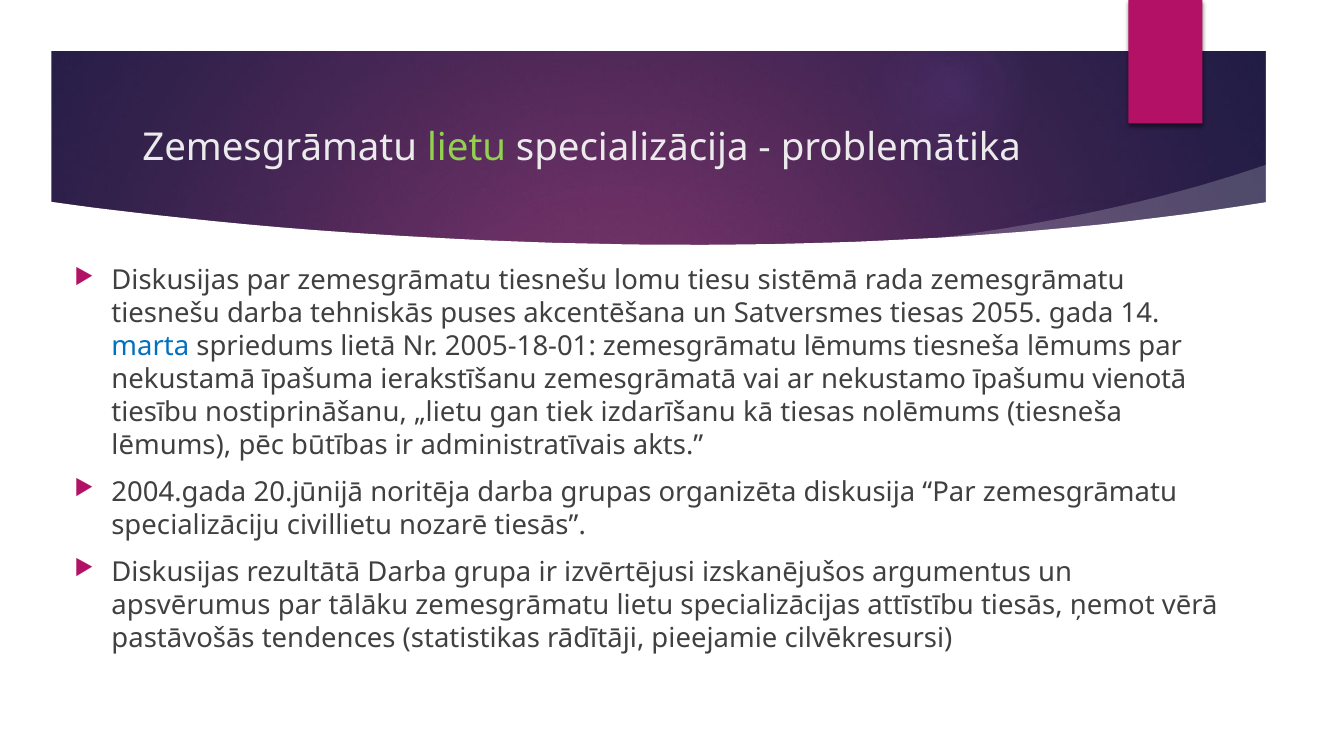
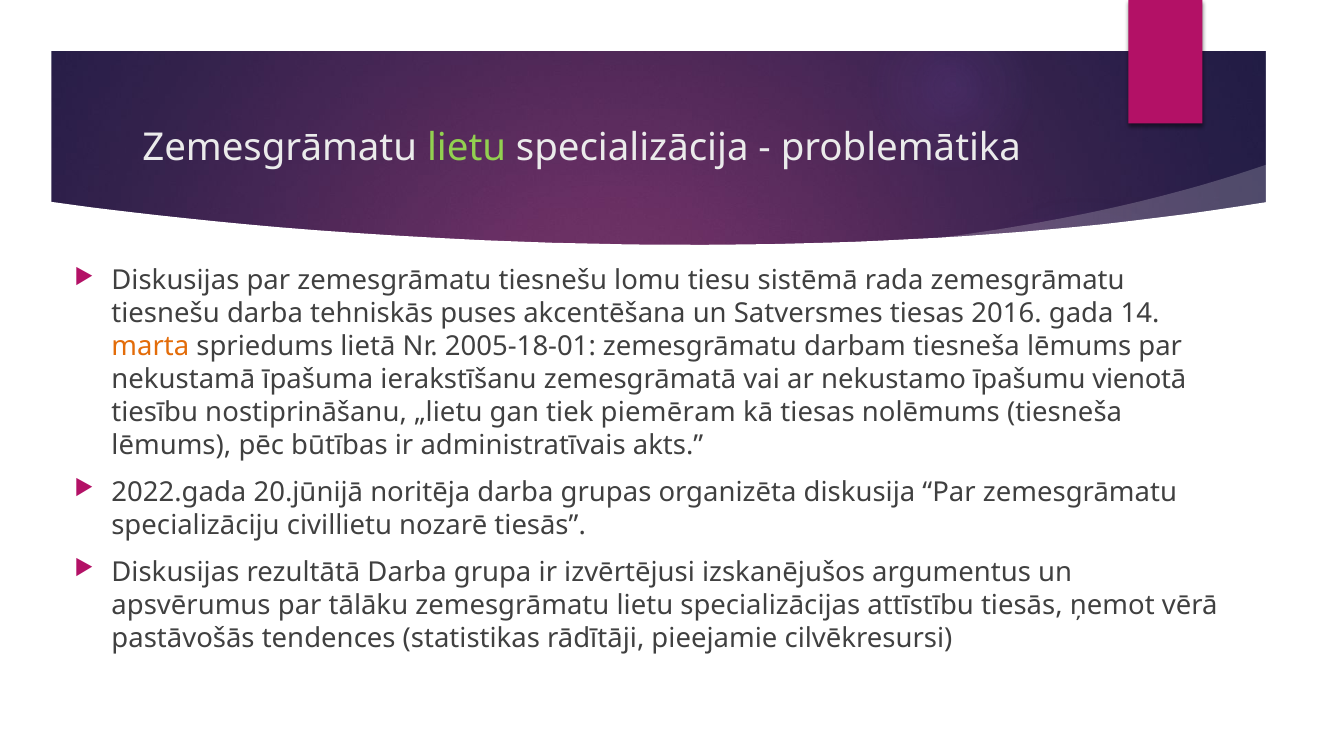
2055: 2055 -> 2016 (1007, 314)
marta colour: blue -> orange (150, 347)
zemesgrāmatu lēmums: lēmums -> darbam (855, 347)
izdarīšanu: izdarīšanu -> piemēram (668, 413)
2004.gada: 2004.gada -> 2022.gada (179, 493)
